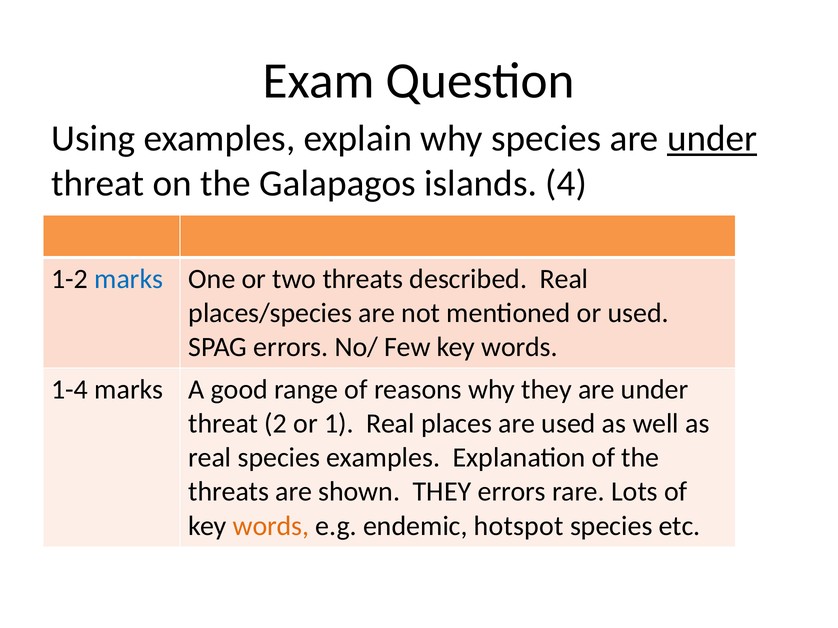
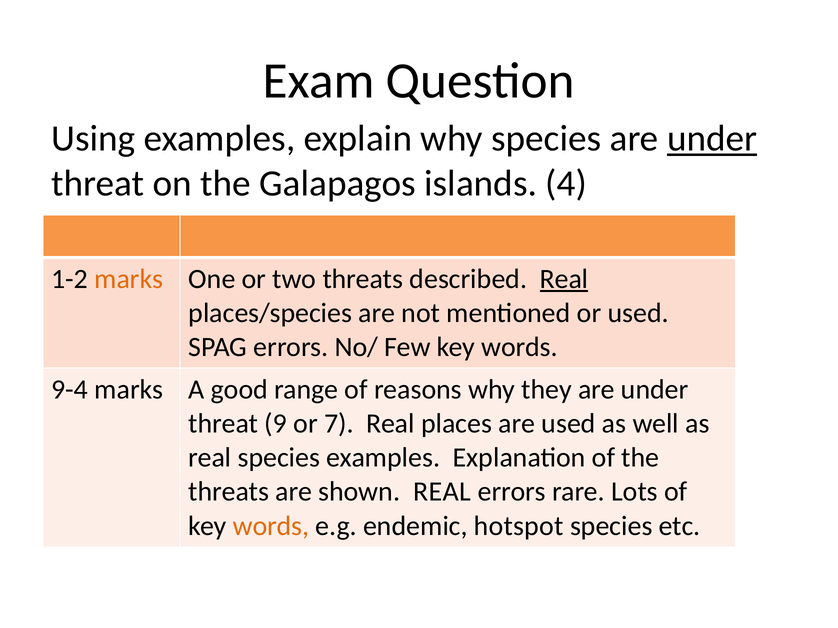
marks colour: blue -> orange (129, 279)
Real underline: none -> present (564, 279)
1-4: 1-4 -> 9-4 (70, 390)
2: 2 -> 9 (276, 424)
1: 1 -> 7 (339, 424)
shown THEY: THEY -> REAL (442, 492)
